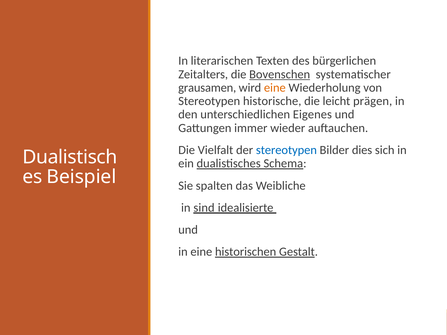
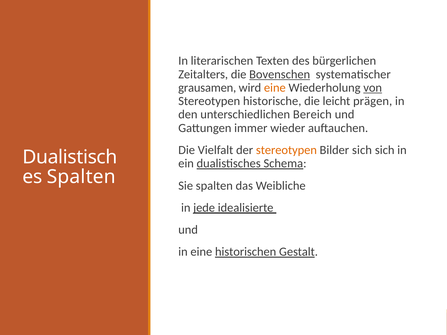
von underline: none -> present (373, 88)
Eigenes: Eigenes -> Bereich (312, 115)
stereotypen colour: blue -> orange (286, 150)
Bilder dies: dies -> sich (362, 150)
Beispiel: Beispiel -> Spalten (81, 177)
sind: sind -> jede (204, 208)
